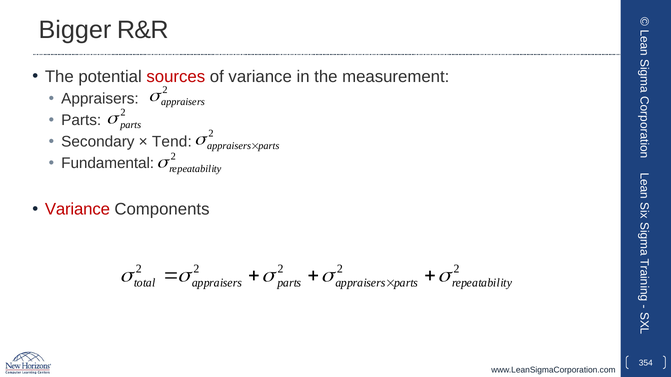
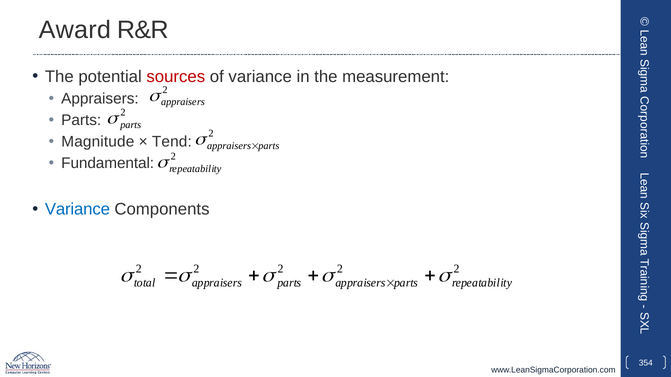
Bigger: Bigger -> Award (75, 30)
Secondary: Secondary -> Magnitude (98, 142)
Variance colour: red -> blue (77, 210)
